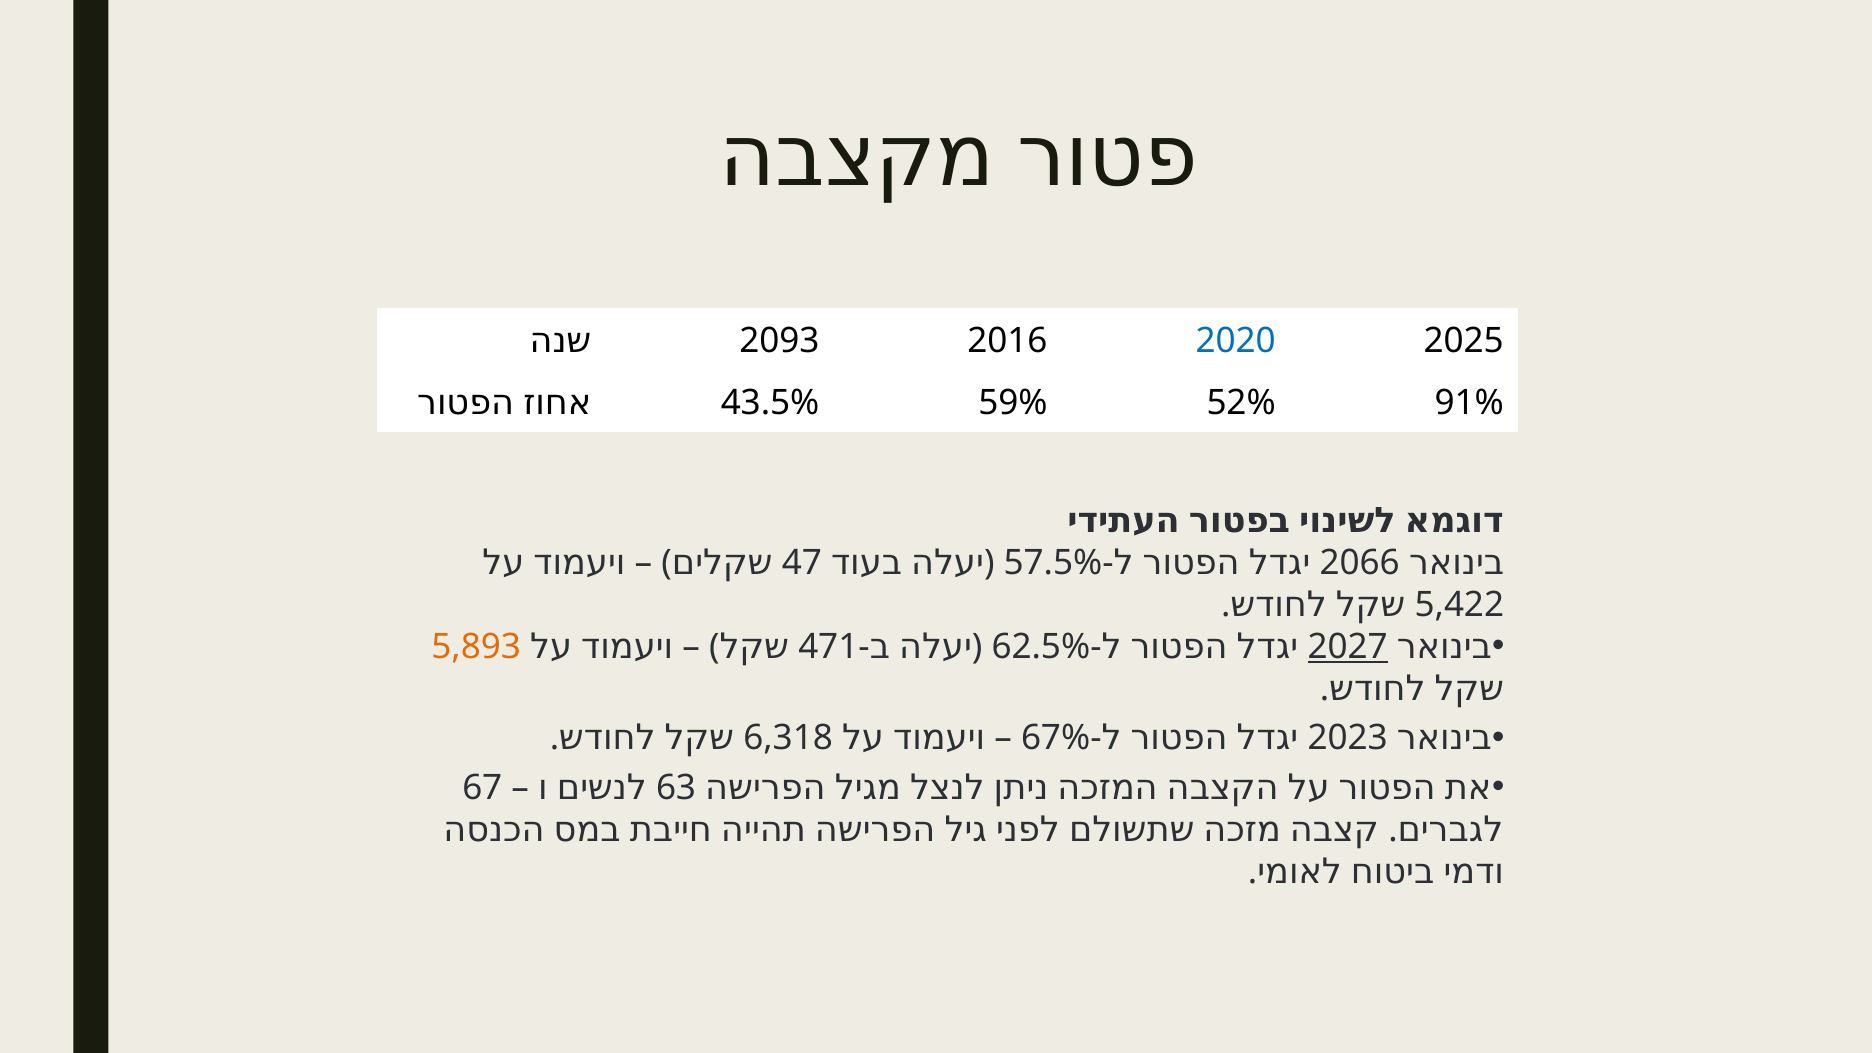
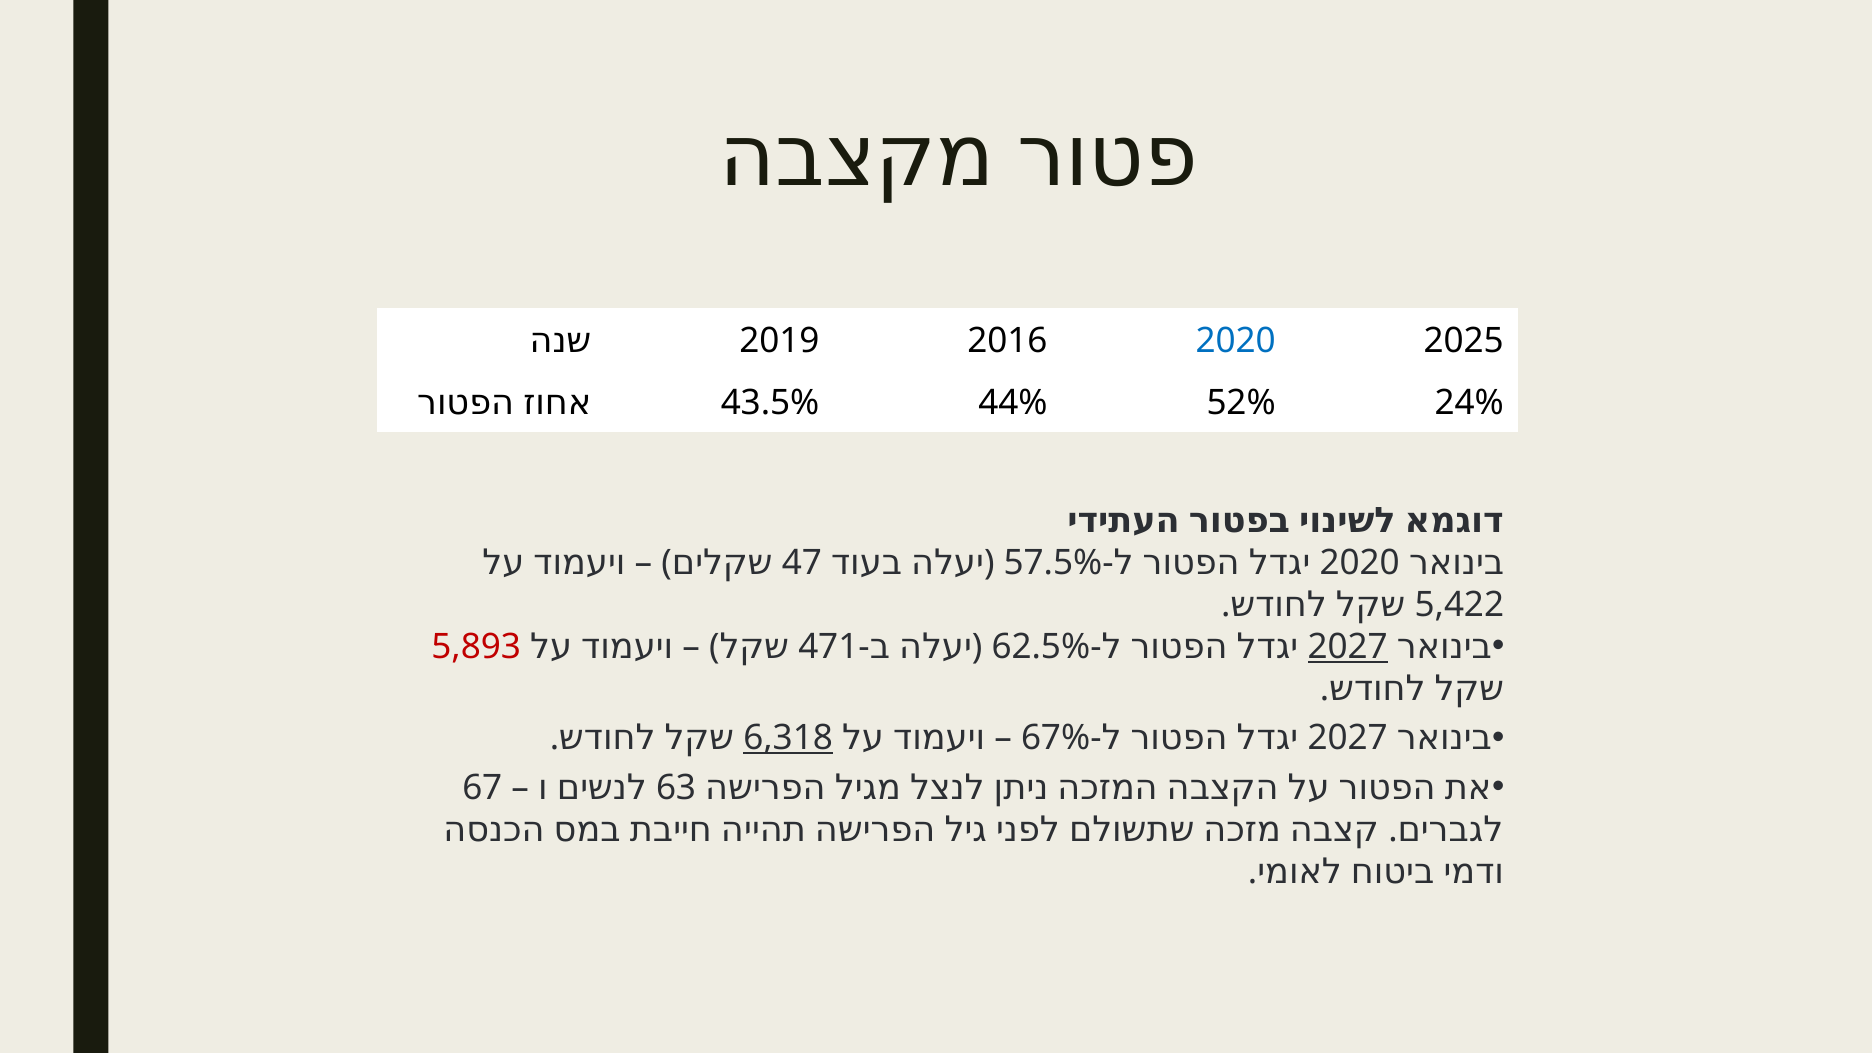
2093: 2093 -> 2019 (779, 341)
59%: 59% -> 44% (1013, 403)
91%: 91% -> 24% (1469, 403)
2066: 2066 -> 2020 (1360, 563)
5,893 colour: orange -> red (476, 647)
6,318 underline: none -> present (788, 738)
2023: 2023 -> 2027 (1348, 738)
